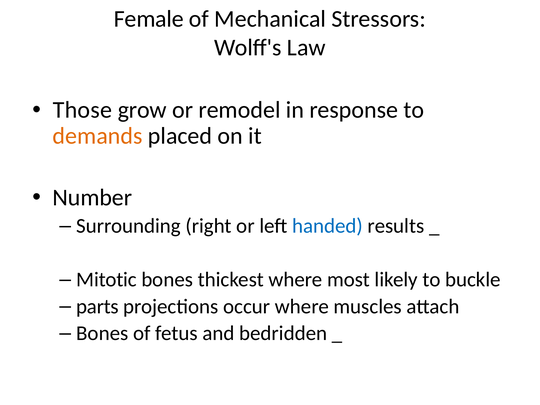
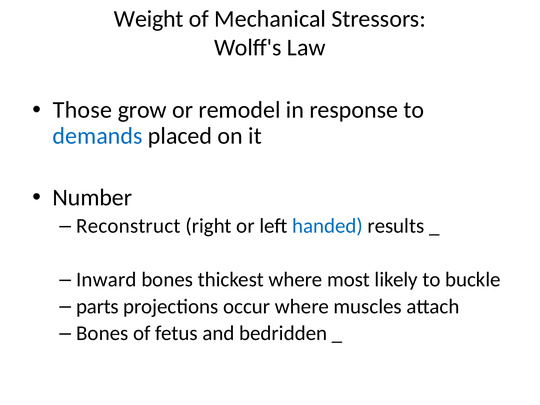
Female: Female -> Weight (149, 19)
demands colour: orange -> blue (98, 136)
Surrounding: Surrounding -> Reconstruct (128, 226)
Mitotic: Mitotic -> Inward (106, 280)
